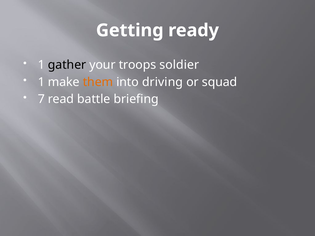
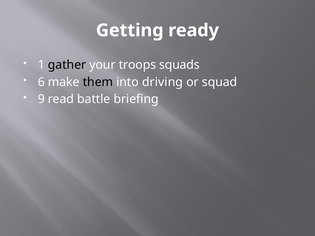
soldier: soldier -> squads (179, 65)
1: 1 -> 6 (41, 82)
them colour: orange -> black (98, 82)
7: 7 -> 9 (41, 99)
